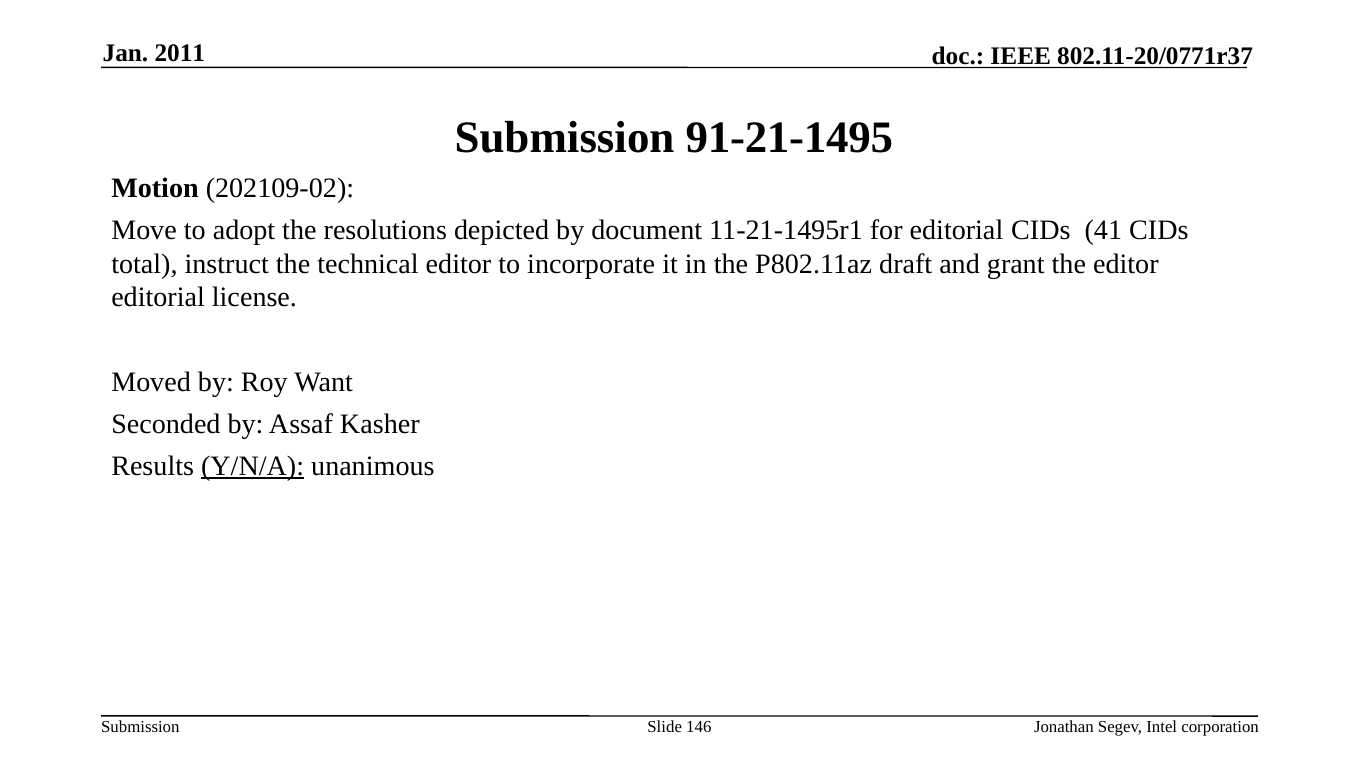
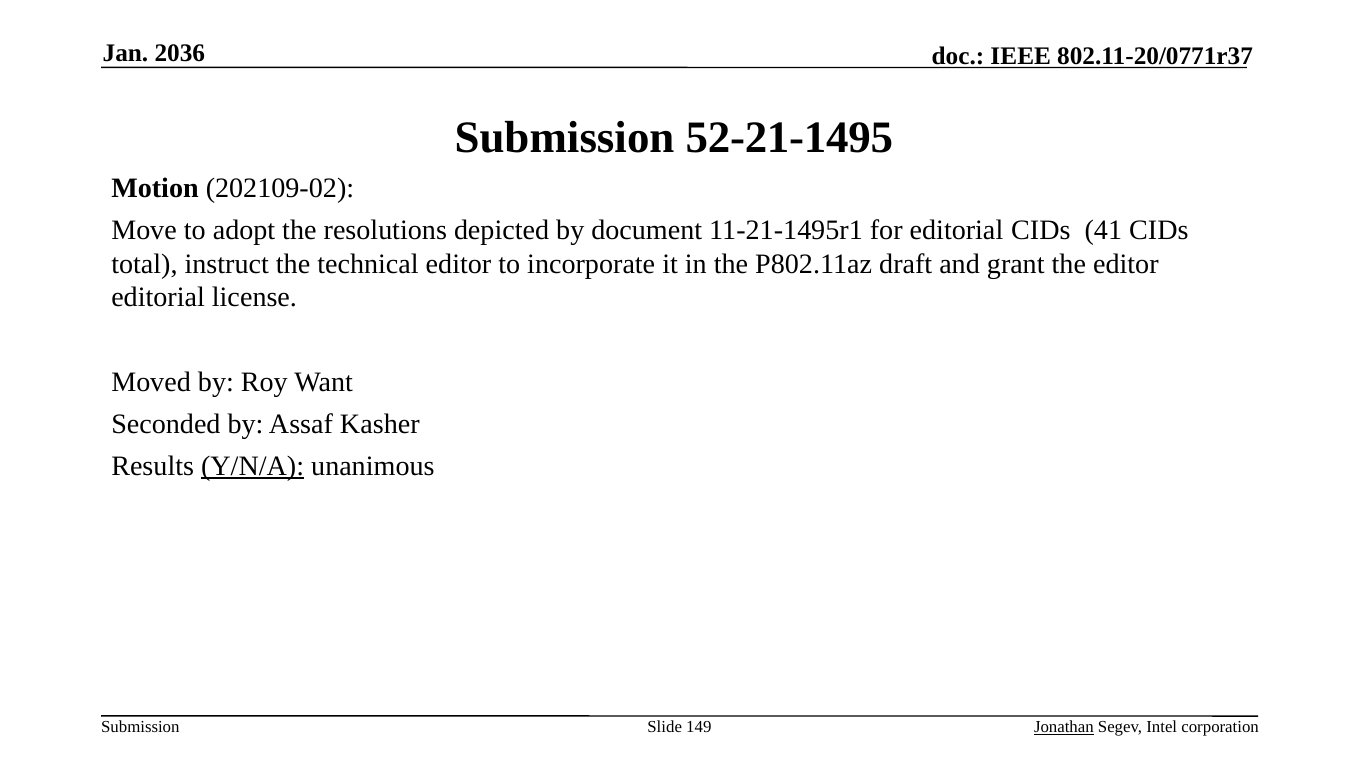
2011: 2011 -> 2036 (180, 54)
91-21-1495: 91-21-1495 -> 52-21-1495 (789, 138)
146: 146 -> 149 (699, 727)
Jonathan underline: none -> present (1064, 727)
